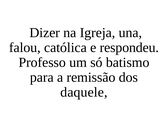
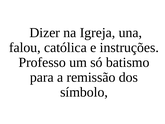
respondeu: respondeu -> instruções (129, 47)
daquele: daquele -> símbolo (84, 92)
